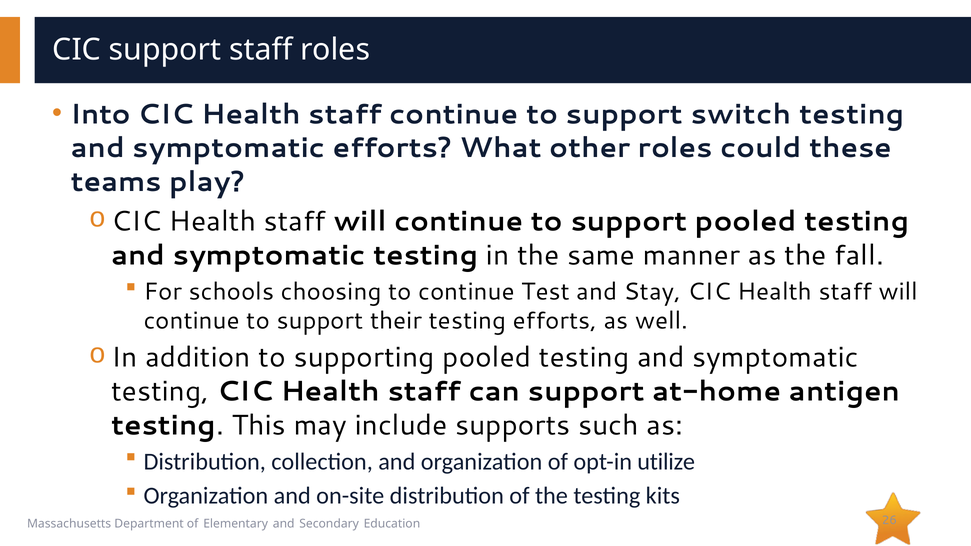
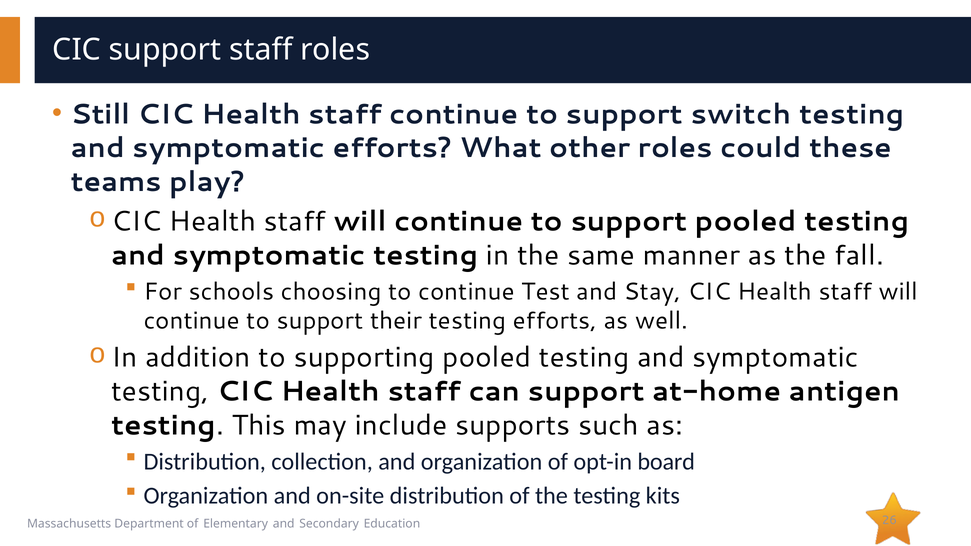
Into: Into -> Still (100, 114)
utilize: utilize -> board (666, 462)
